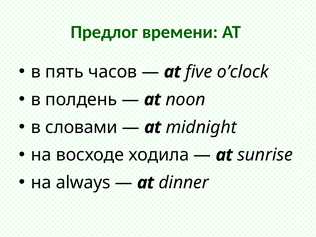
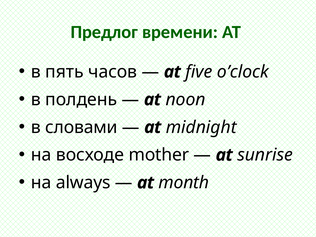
ходила: ходила -> mother (159, 155)
dinner: dinner -> month (184, 183)
